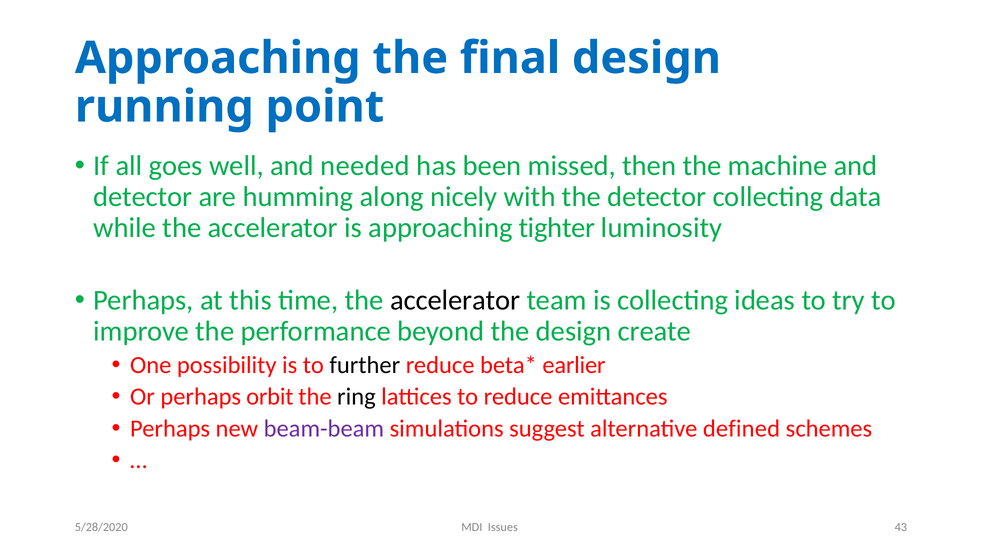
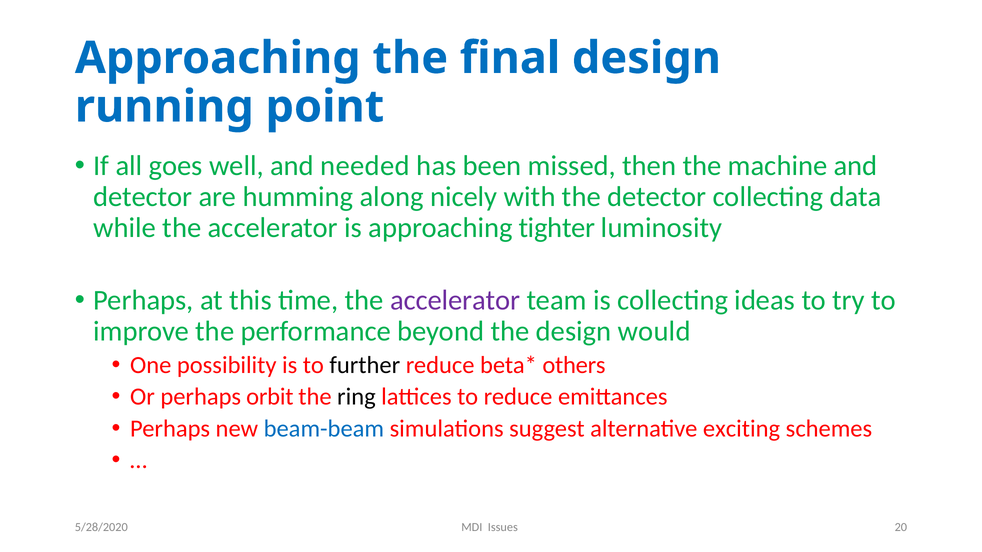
accelerator colour: black -> purple (455, 301)
create: create -> would (654, 332)
earlier: earlier -> others (574, 365)
beam-beam colour: purple -> blue (324, 429)
defined: defined -> exciting (742, 429)
43: 43 -> 20 (901, 527)
